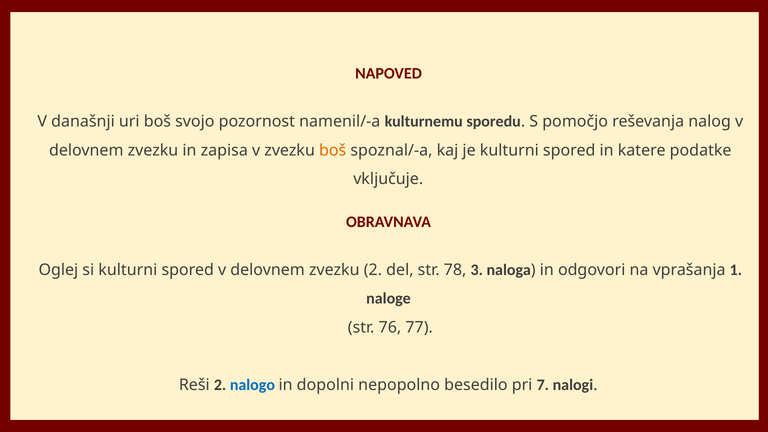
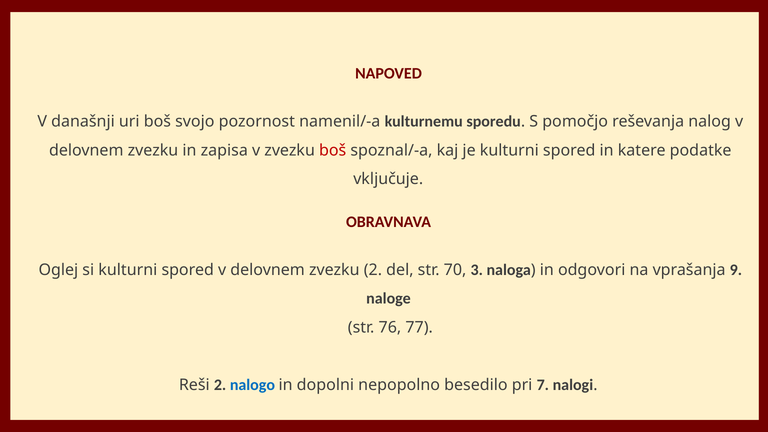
boš colour: orange -> red (333, 150)
78: 78 -> 70 (455, 270)
1: 1 -> 9 (736, 270)
